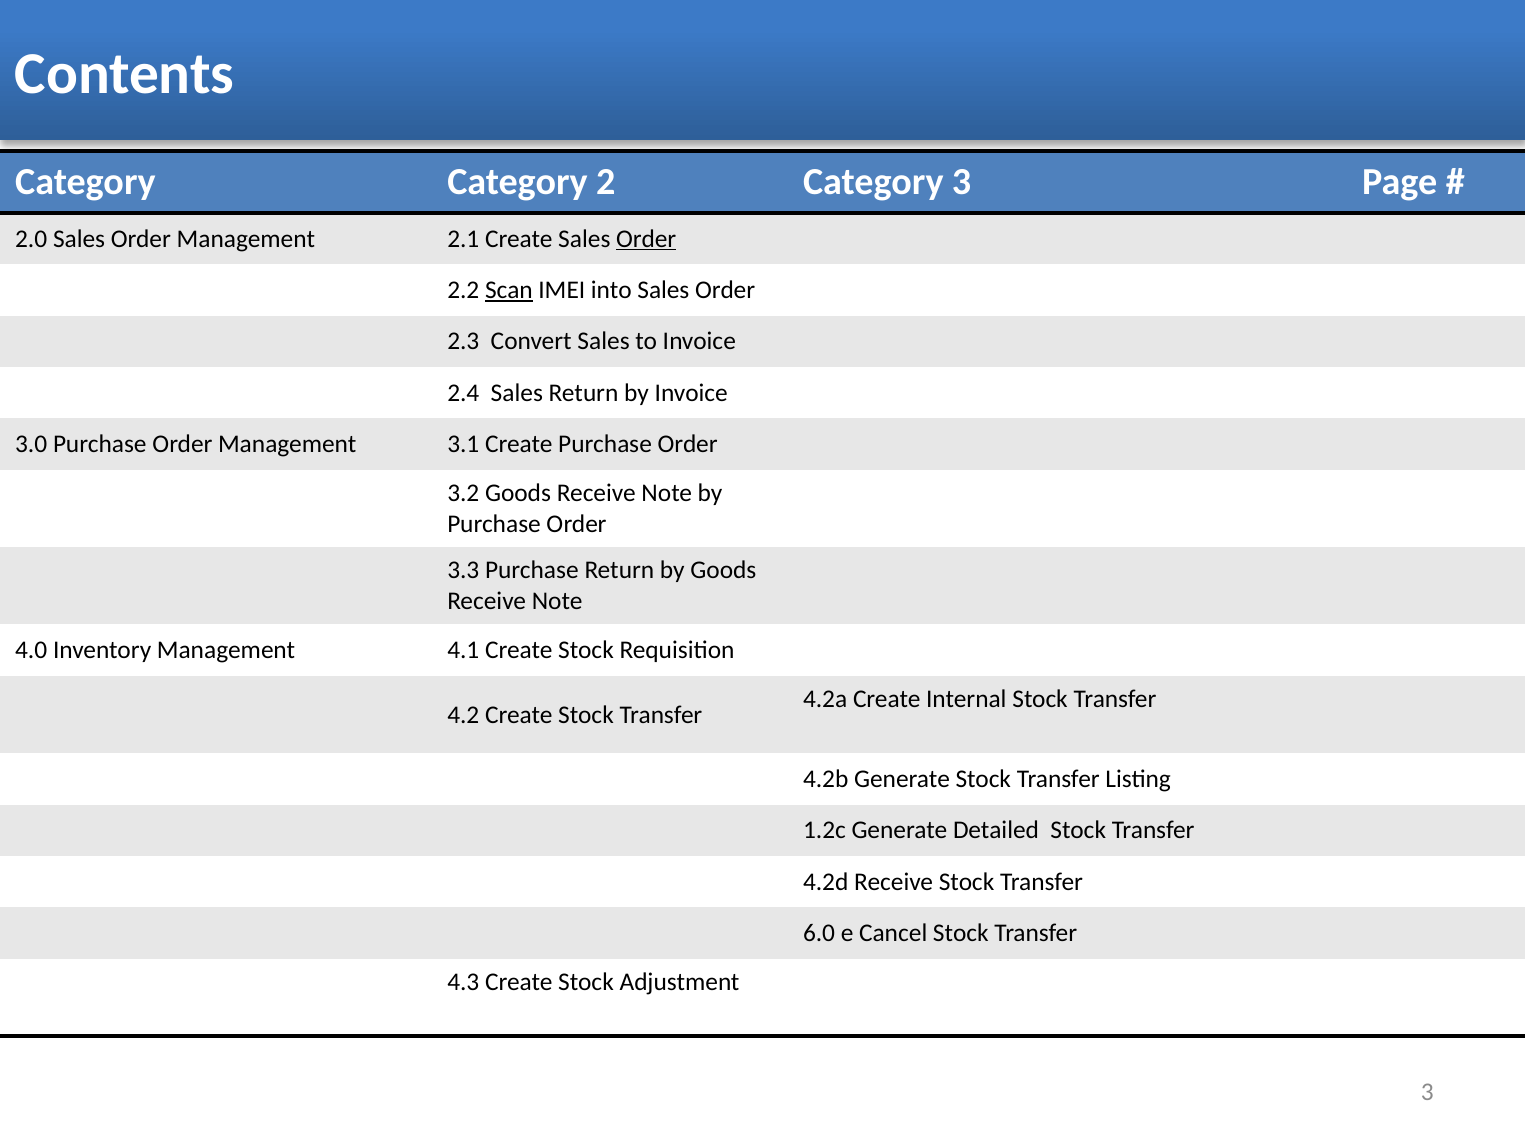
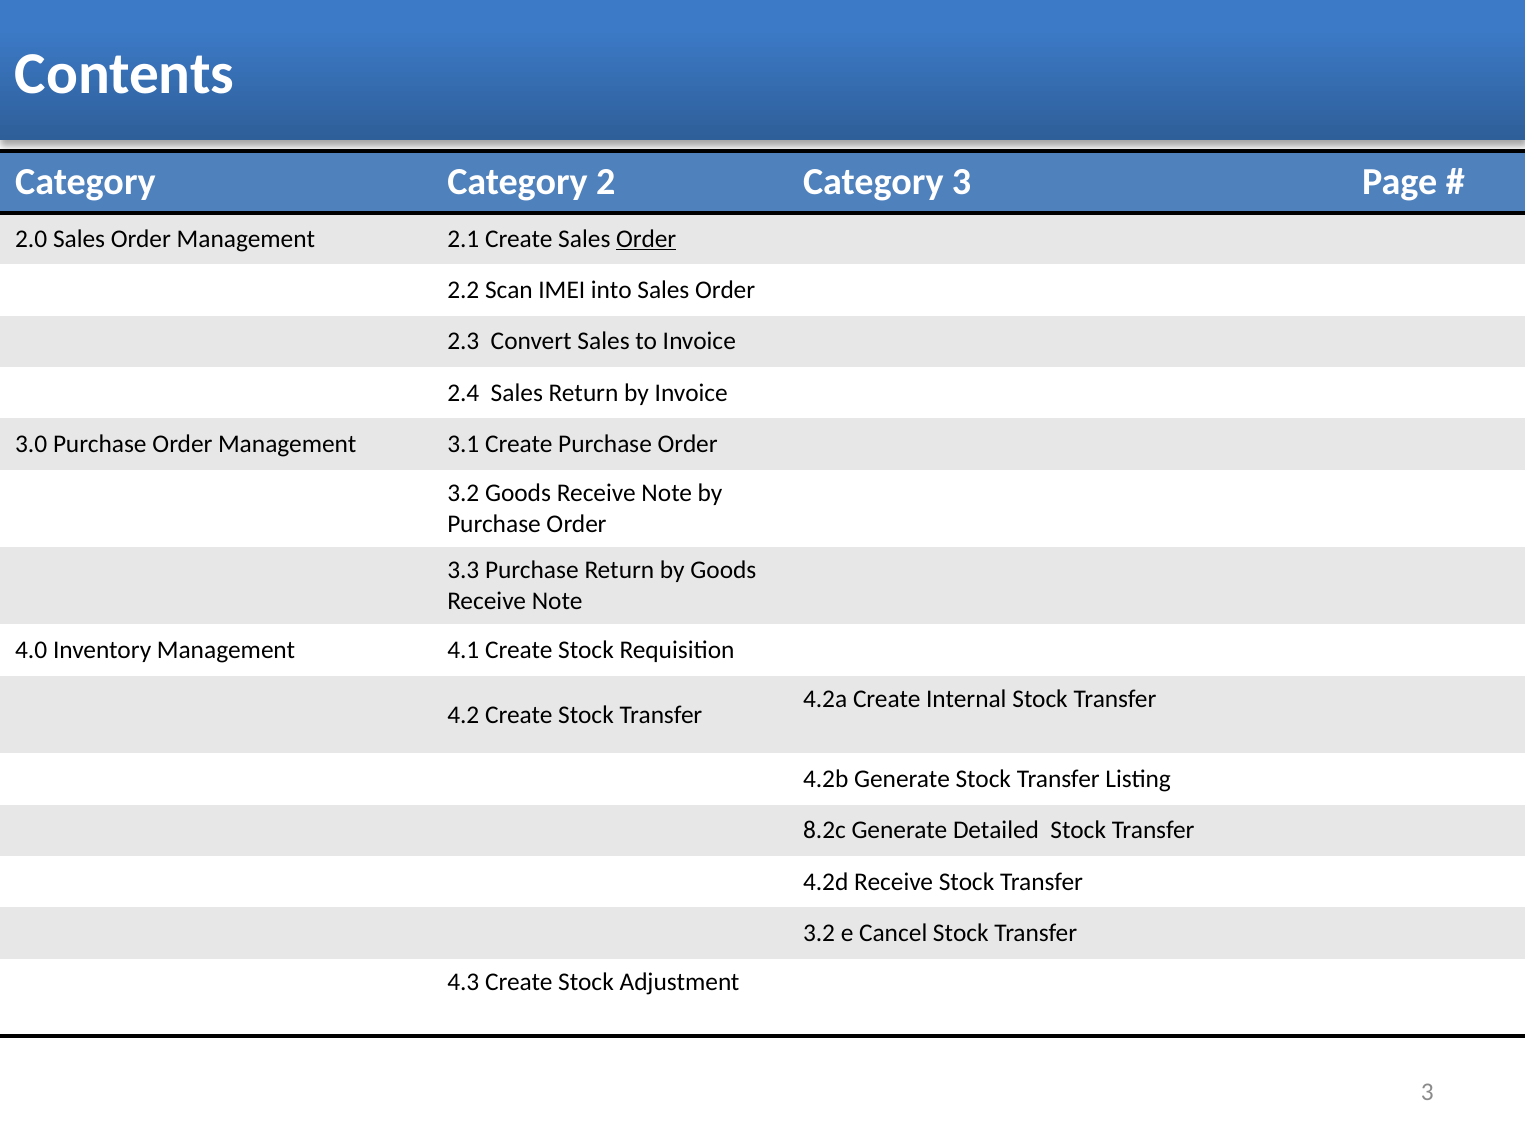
Scan underline: present -> none (509, 290)
1.2c: 1.2c -> 8.2c (824, 830)
6.0: 6.0 -> 3.2 (819, 933)
